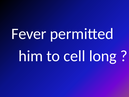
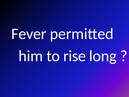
cell: cell -> rise (75, 56)
